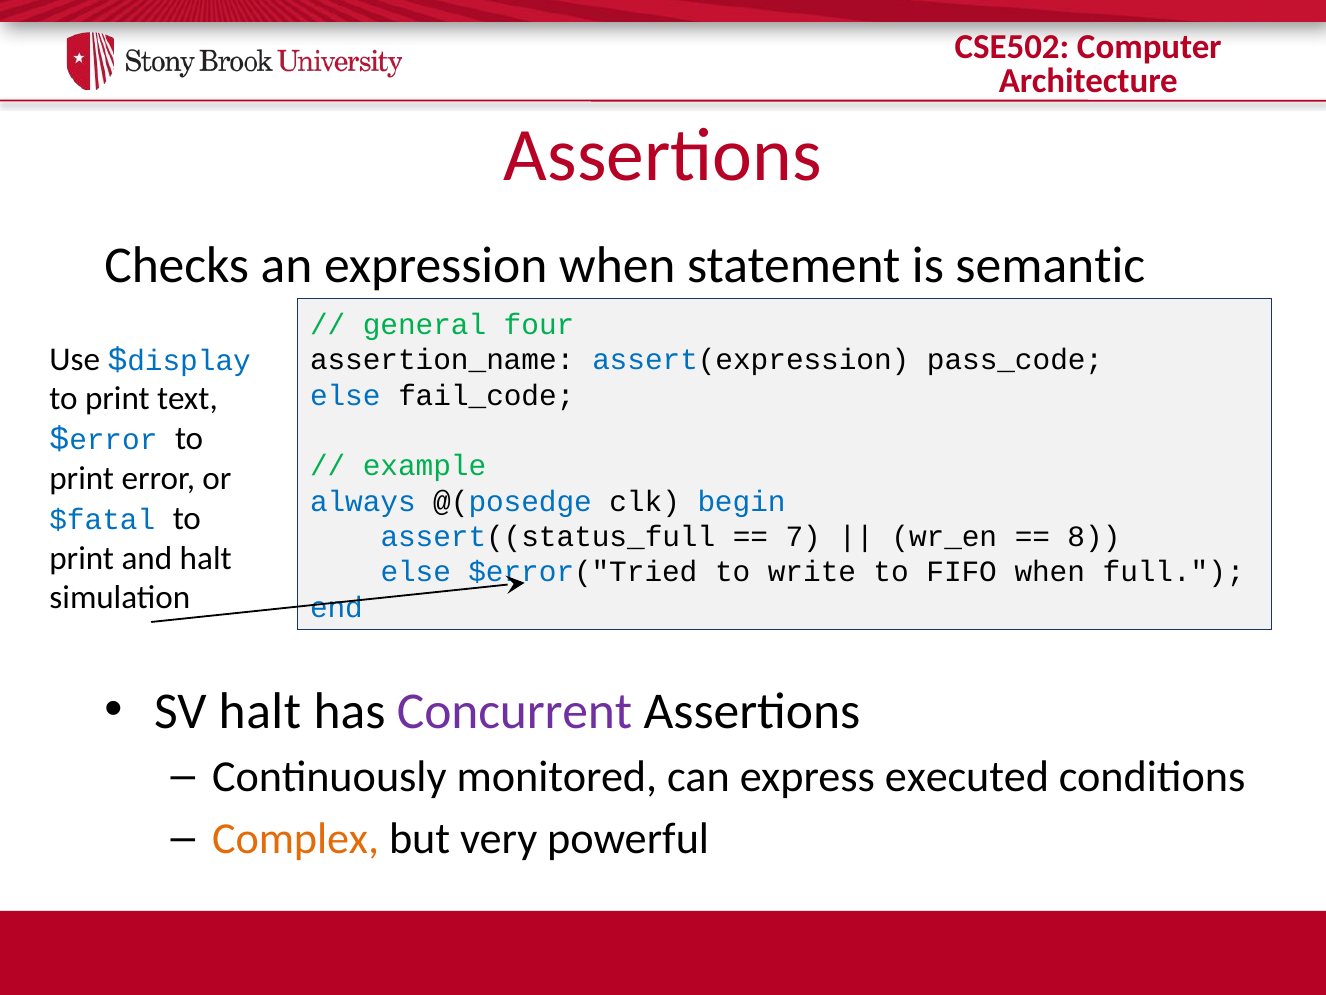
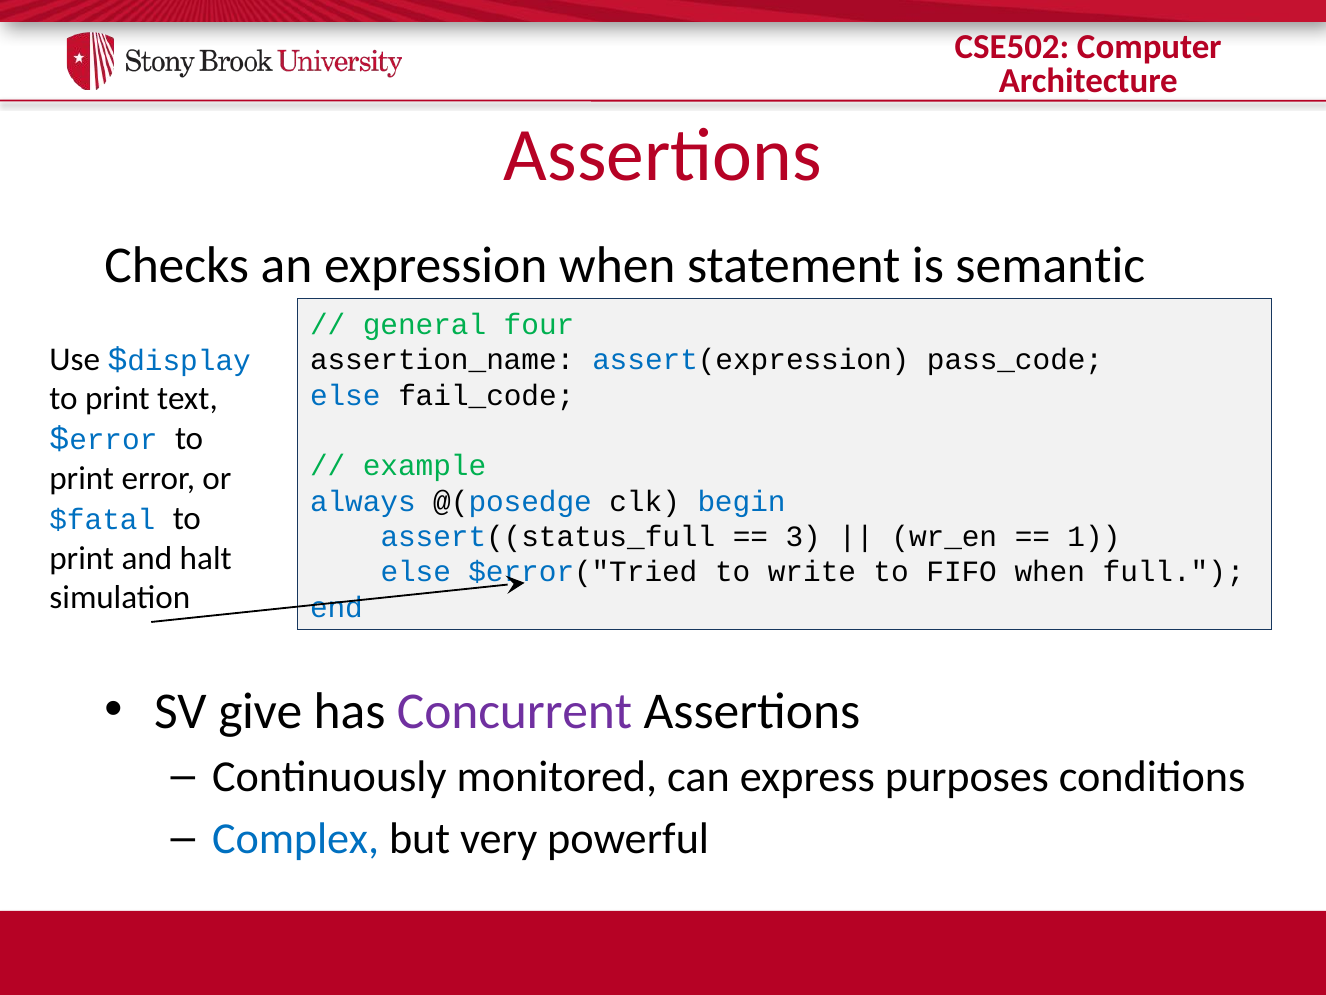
7: 7 -> 3 (803, 537)
8: 8 -> 1 (1094, 537)
SV halt: halt -> give (260, 711)
executed: executed -> purposes (967, 777)
Complex colour: orange -> blue (296, 839)
